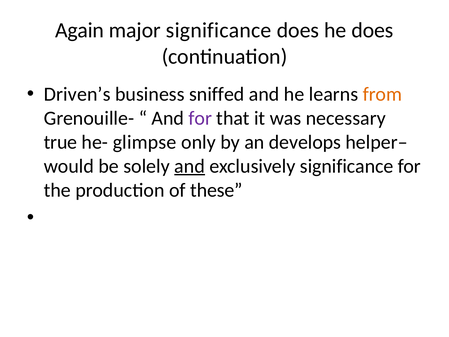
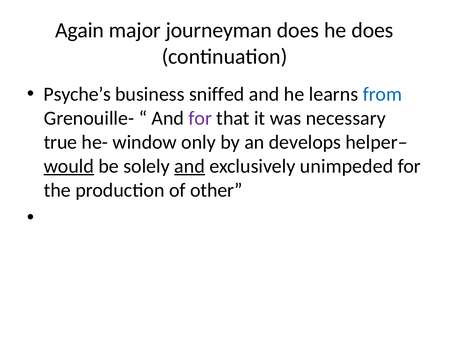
major significance: significance -> journeyman (219, 30)
Driven’s: Driven’s -> Psyche’s (77, 94)
from colour: orange -> blue (382, 94)
glimpse: glimpse -> window (145, 142)
would underline: none -> present (69, 166)
exclusively significance: significance -> unimpeded (347, 166)
these: these -> other (216, 190)
